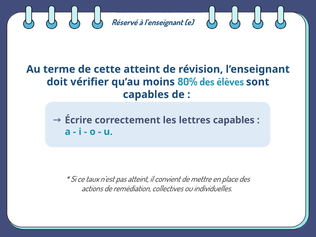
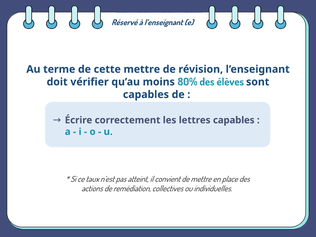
cette atteint: atteint -> mettre (142, 69)
